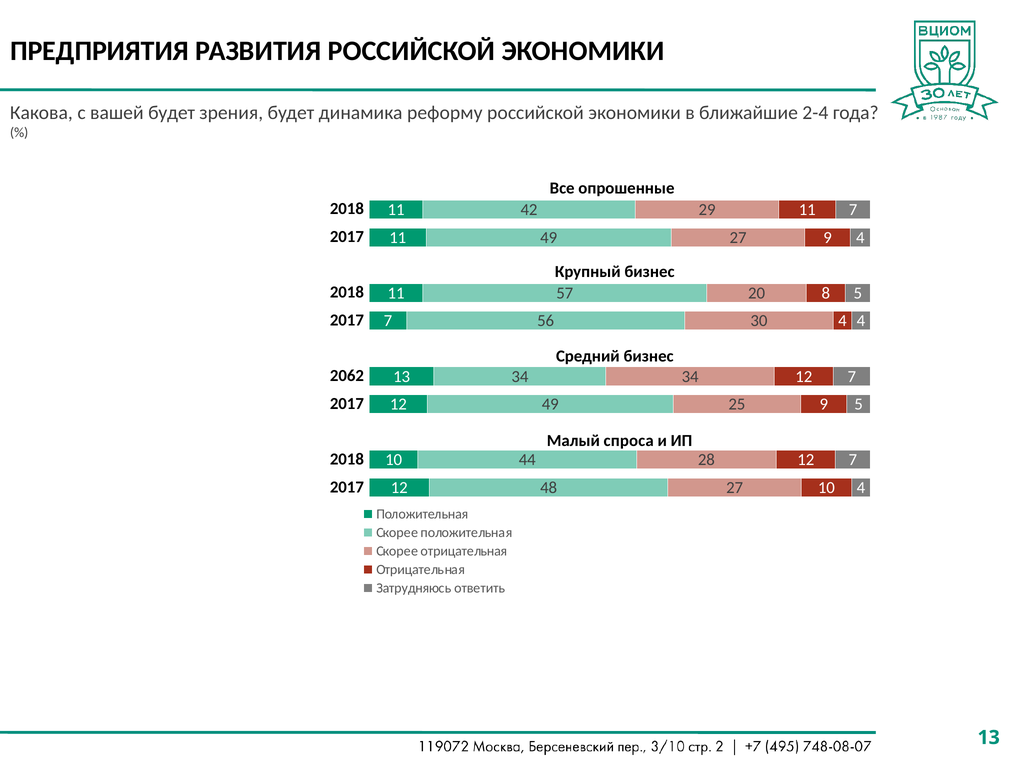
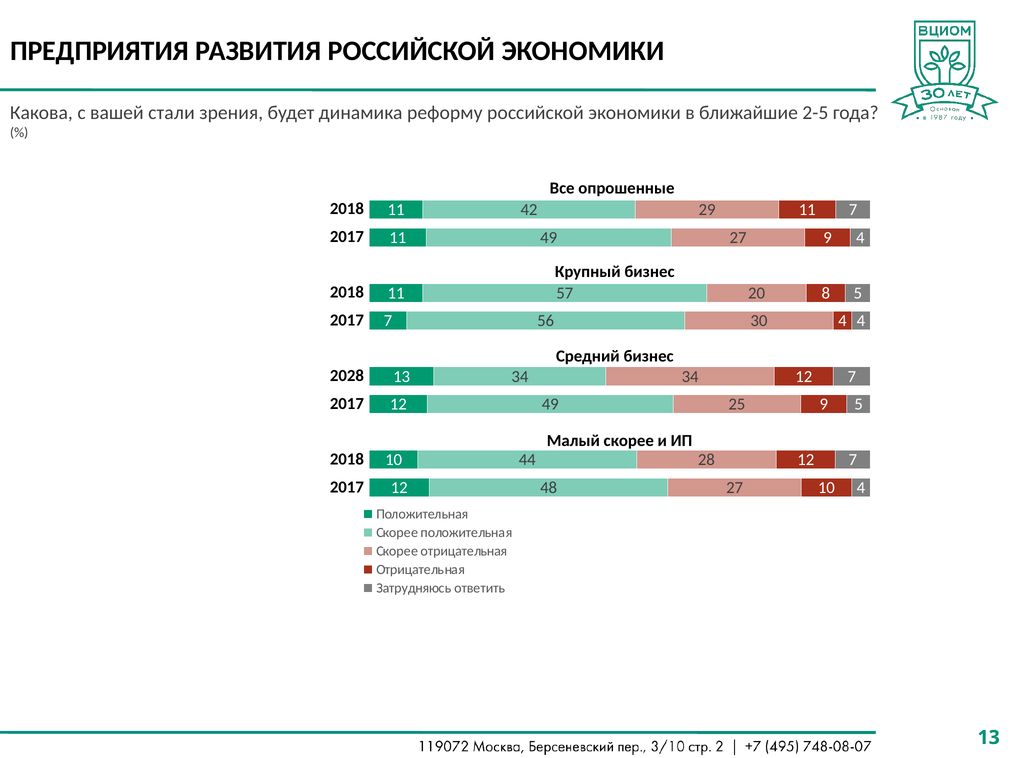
вашей будет: будет -> стали (171, 113)
2-4: 2-4 -> 2-5 (815, 113)
2062: 2062 -> 2028 (347, 375)
Малый спроса: спроса -> скорее (629, 440)
